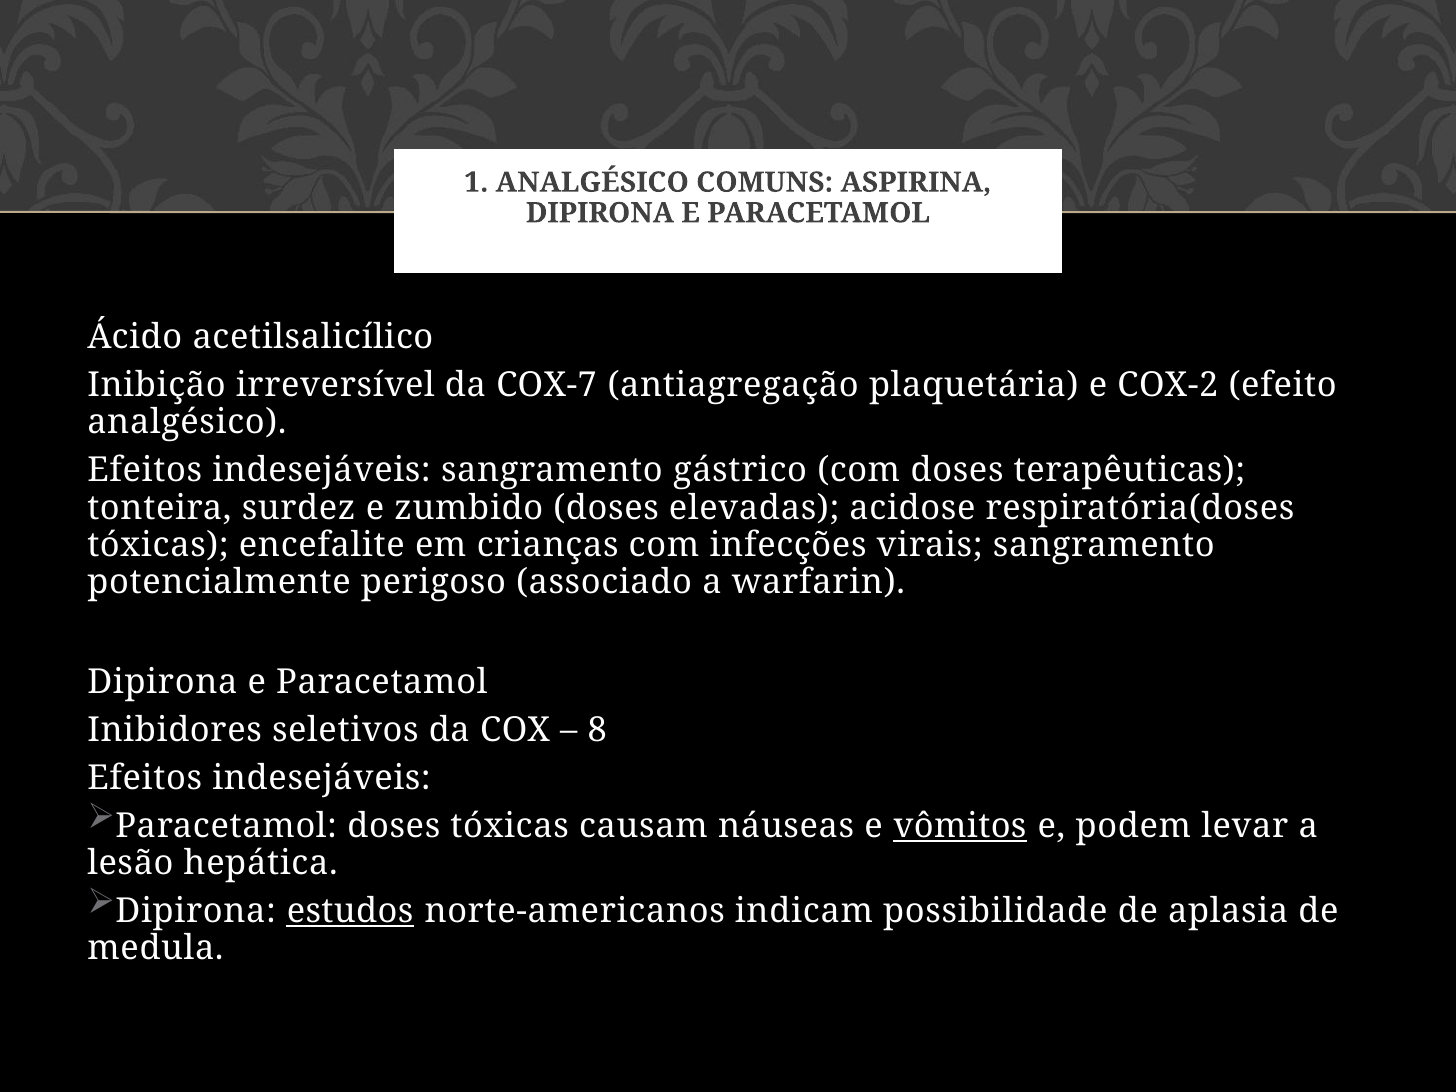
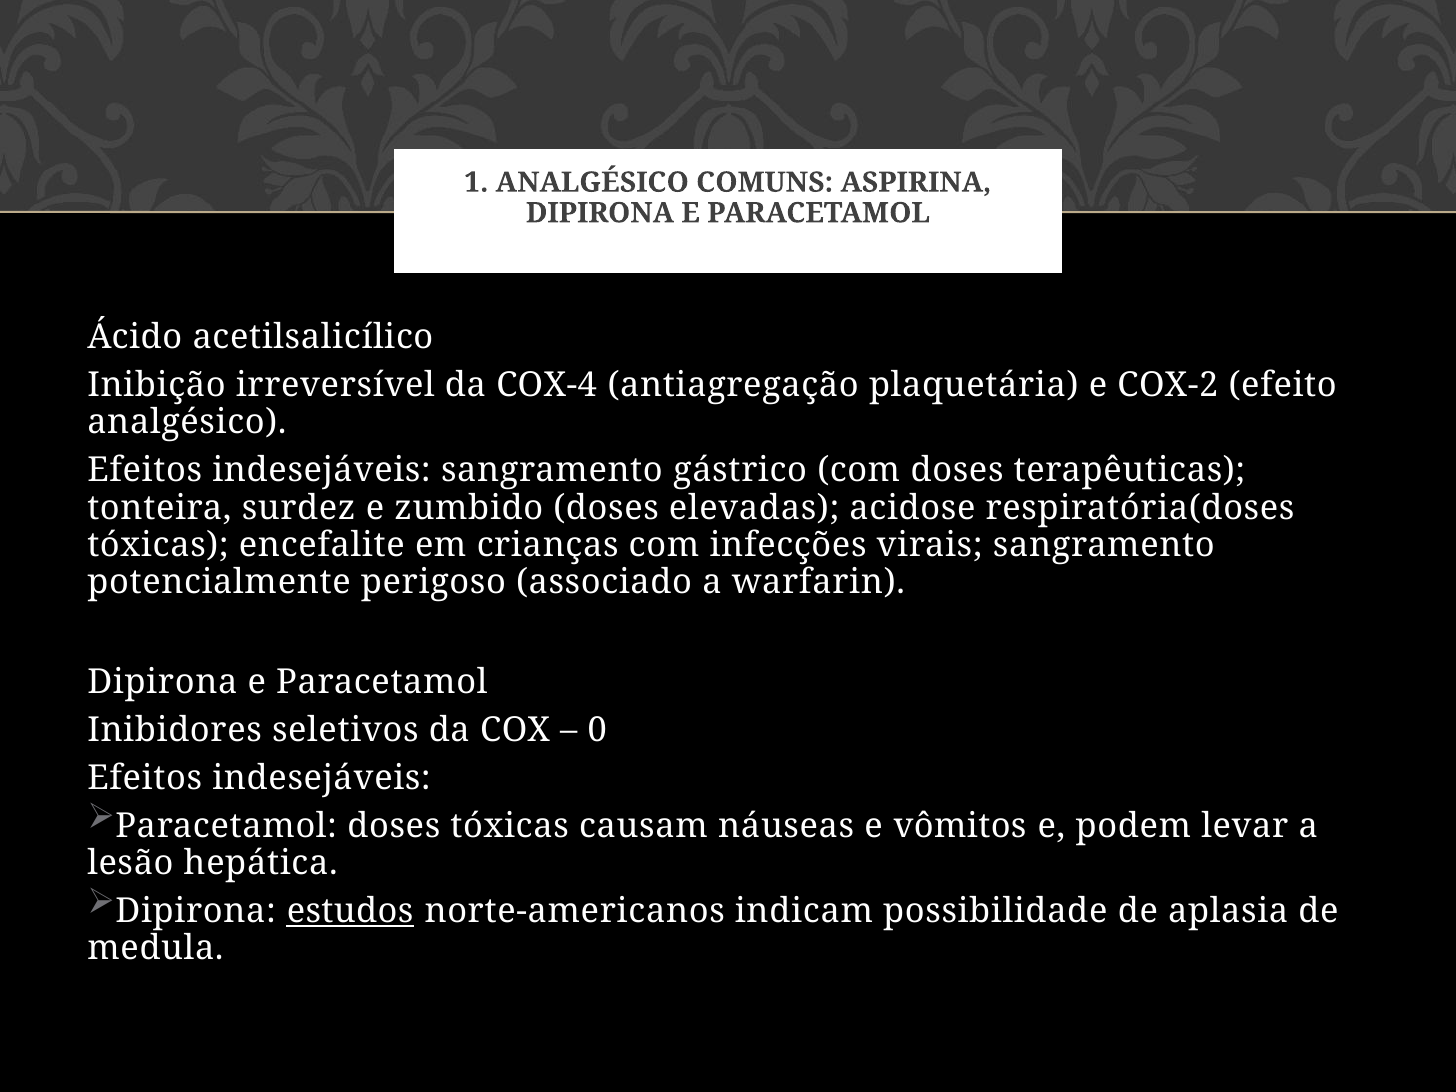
COX-7: COX-7 -> COX-4 (547, 385)
8: 8 -> 0 (597, 730)
vômitos underline: present -> none (960, 826)
